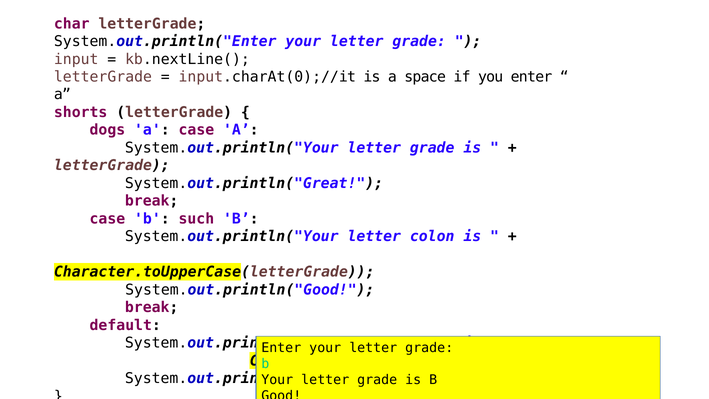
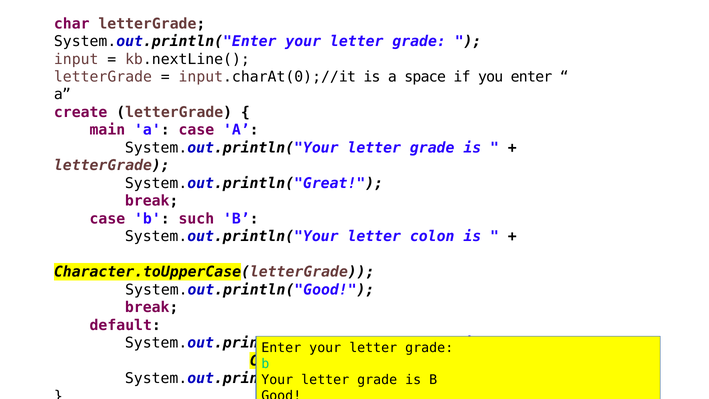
shorts: shorts -> create (81, 112)
dogs: dogs -> main (107, 130)
